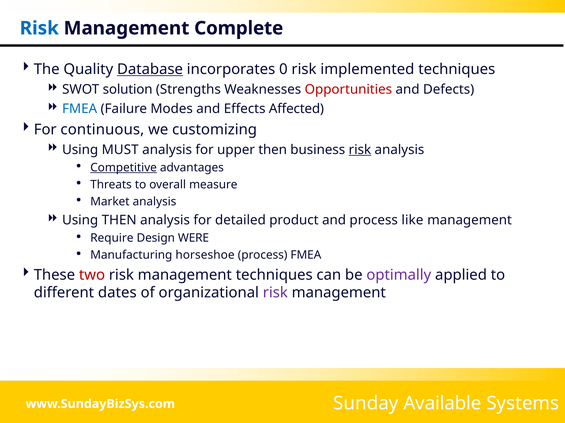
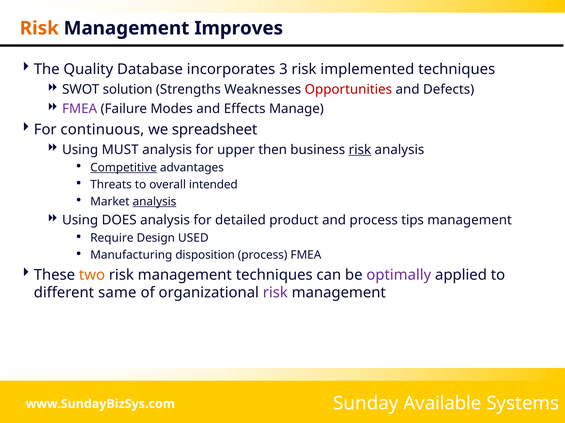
Risk colour: blue -> orange (39, 28)
Complete: Complete -> Improves (239, 28)
Database underline: present -> none (150, 69)
0: 0 -> 3 (283, 69)
FMEA colour: blue -> purple (80, 109)
Affected: Affected -> Manage (296, 109)
customizing: customizing -> spreadsheet (215, 130)
measure: measure -> intended (213, 185)
analysis underline: none -> present (155, 202)
Using THEN: THEN -> DOES (119, 220)
like: like -> tips (413, 220)
WERE: WERE -> USED (193, 238)
horseshoe: horseshoe -> disposition (205, 255)
two colour: red -> orange (92, 275)
dates: dates -> same (117, 293)
